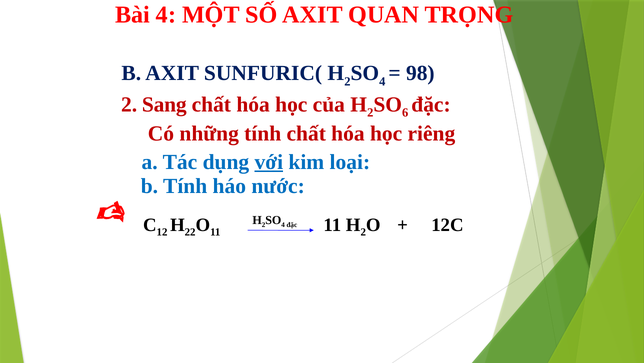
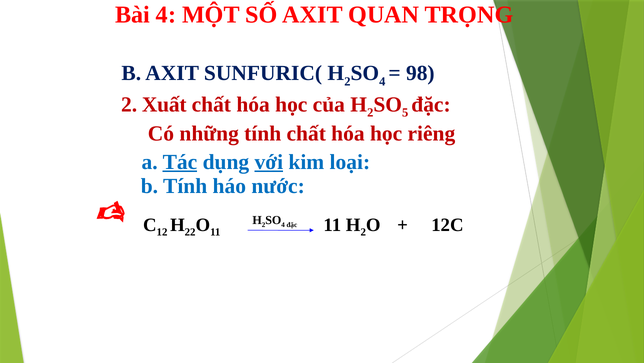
Sang: Sang -> Xuất (164, 104)
6: 6 -> 5 (405, 113)
Tác underline: none -> present (180, 162)
